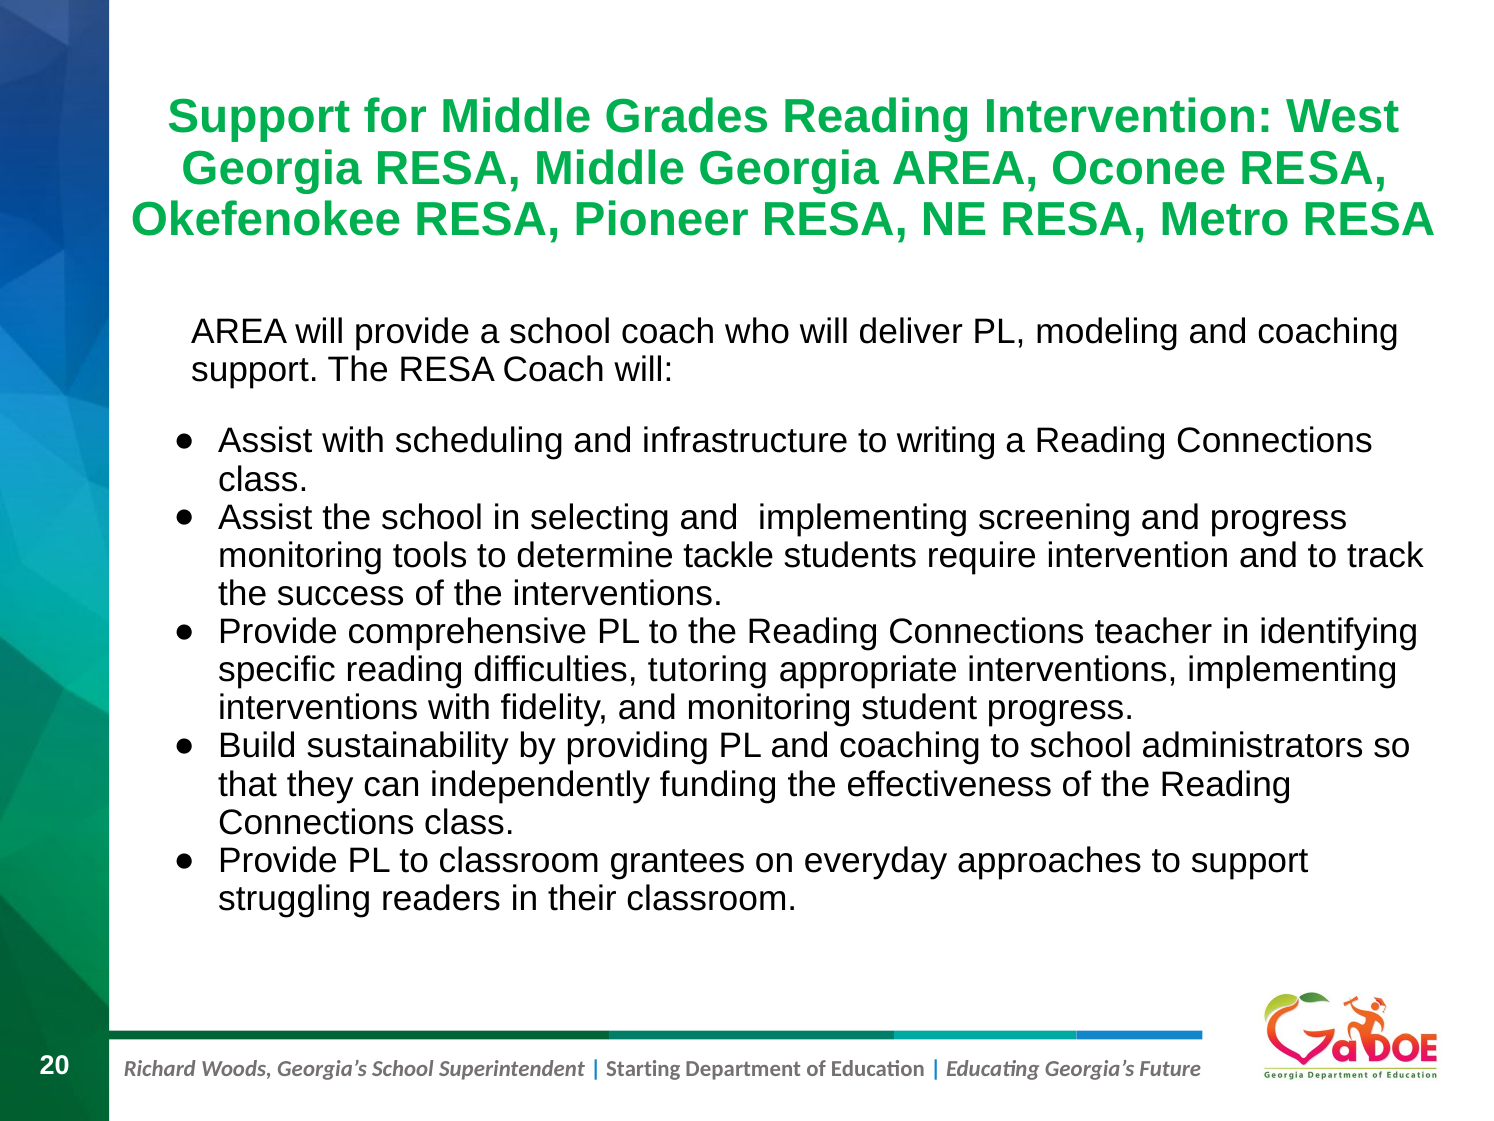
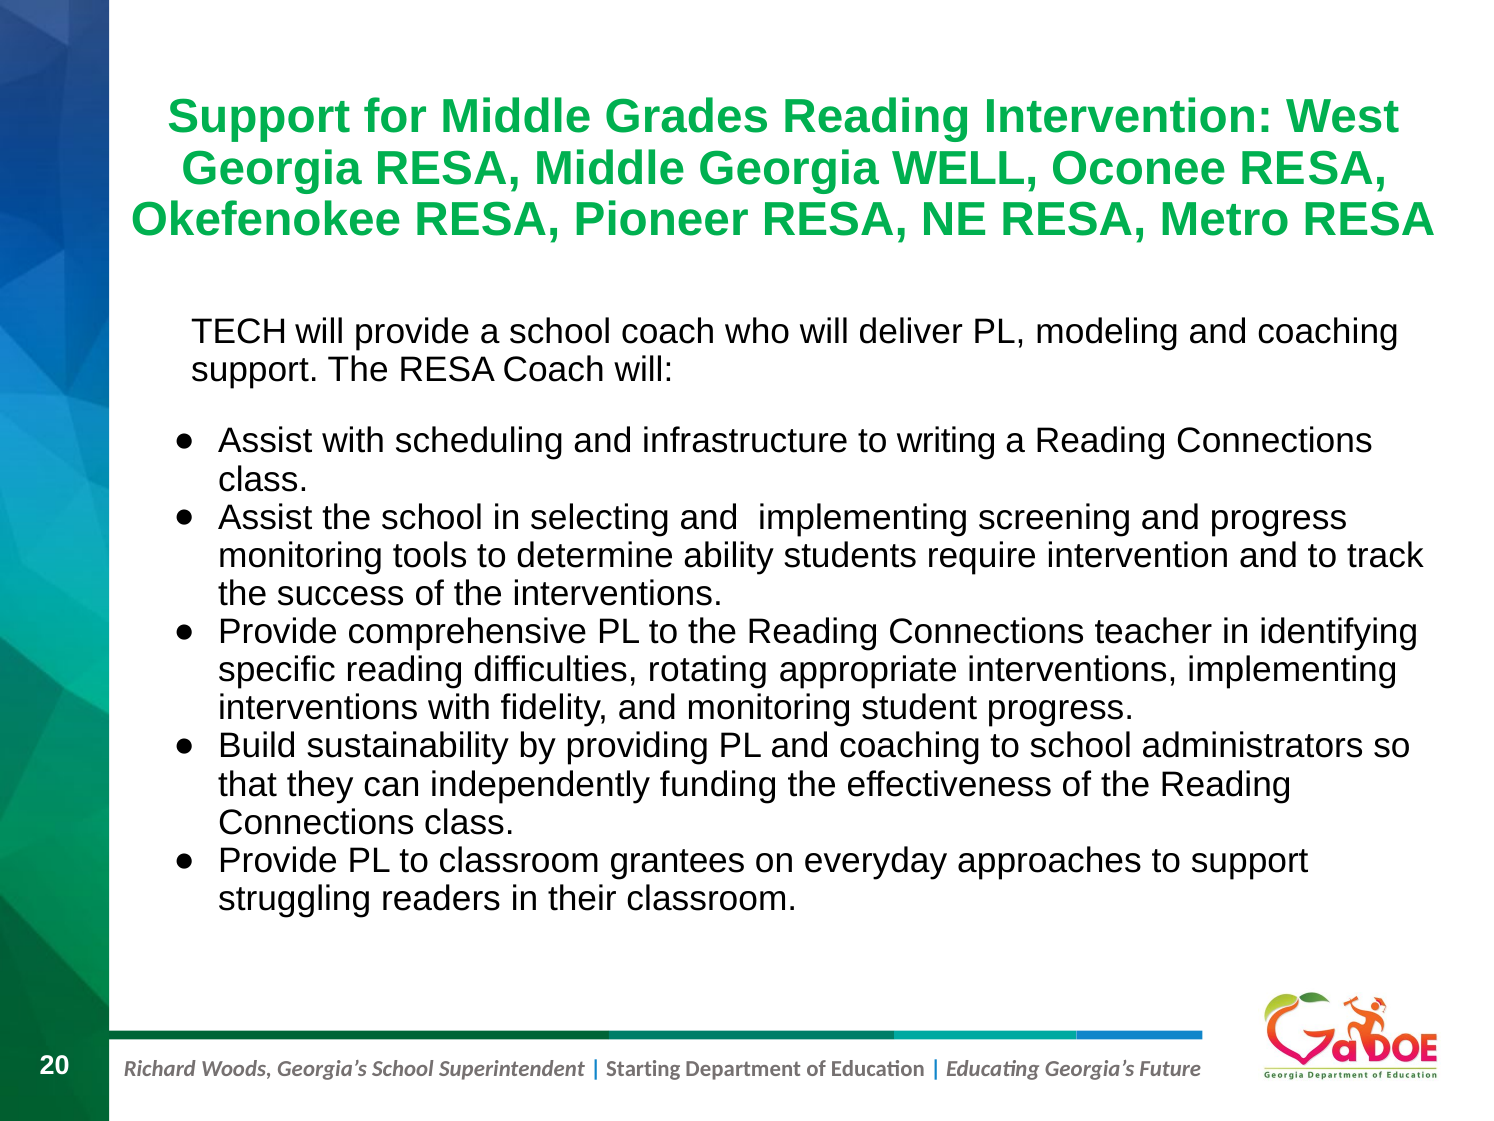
Georgia AREA: AREA -> WELL (965, 168)
AREA: AREA -> TECH (239, 332)
tackle: tackle -> ability (729, 555)
tutoring: tutoring -> rotating (708, 670)
